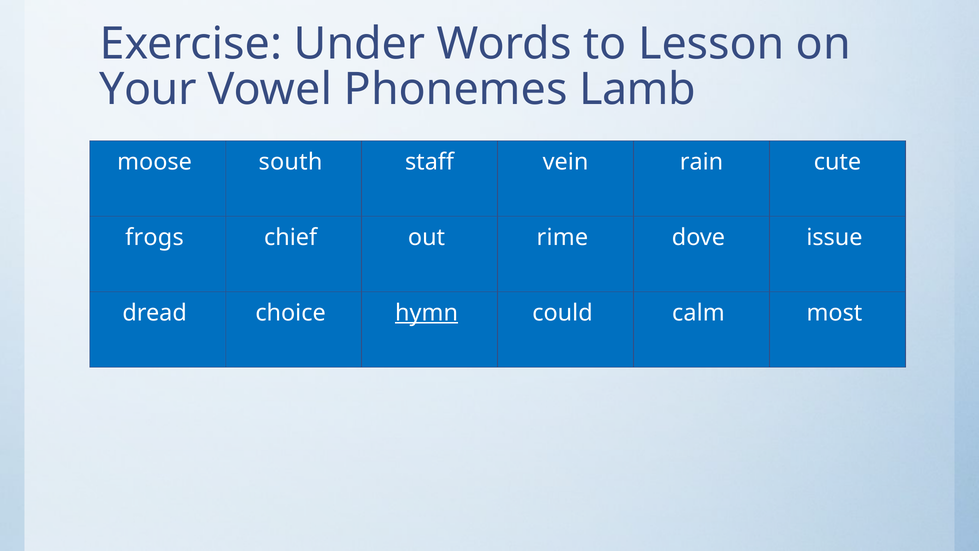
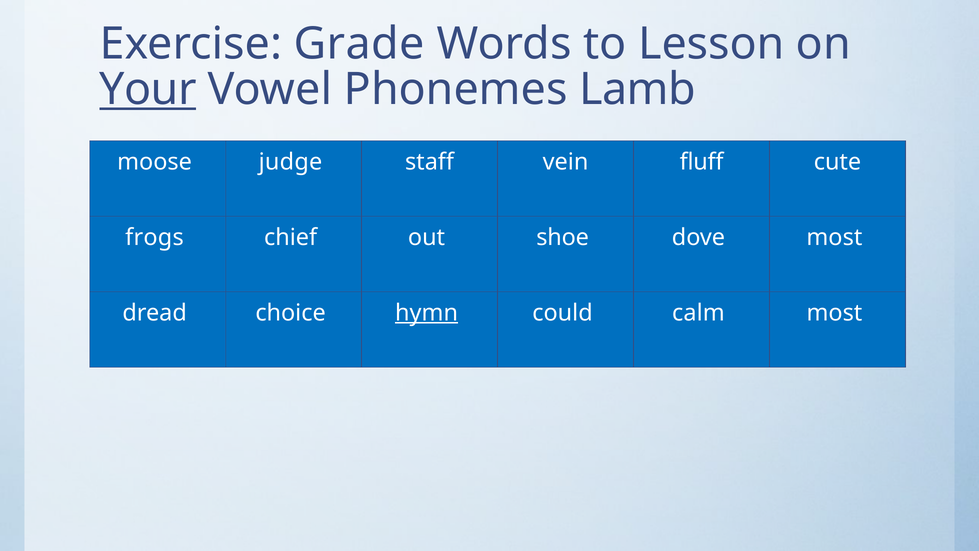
Under: Under -> Grade (359, 44)
Your underline: none -> present (148, 89)
south: south -> judge (290, 162)
rain: rain -> fluff (702, 162)
rime: rime -> shoe (563, 237)
dove issue: issue -> most (834, 237)
